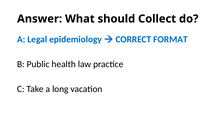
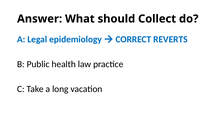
FORMAT: FORMAT -> REVERTS (170, 39)
